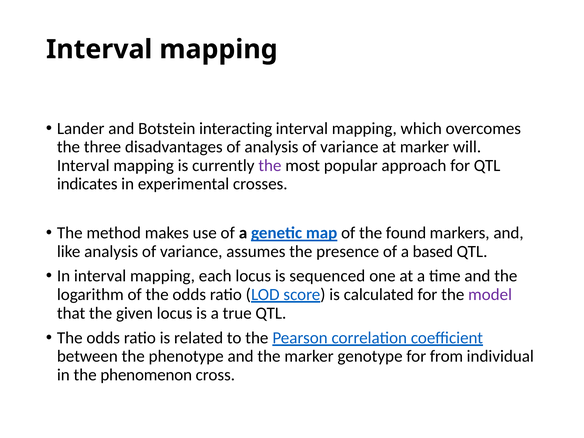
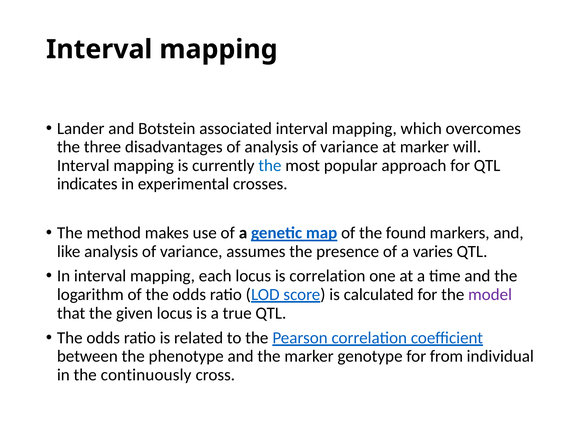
interacting: interacting -> associated (236, 129)
the colour: purple -> blue (270, 165)
based: based -> varies (433, 251)
is sequenced: sequenced -> correlation (327, 276)
phenomenon: phenomenon -> continuously (146, 375)
